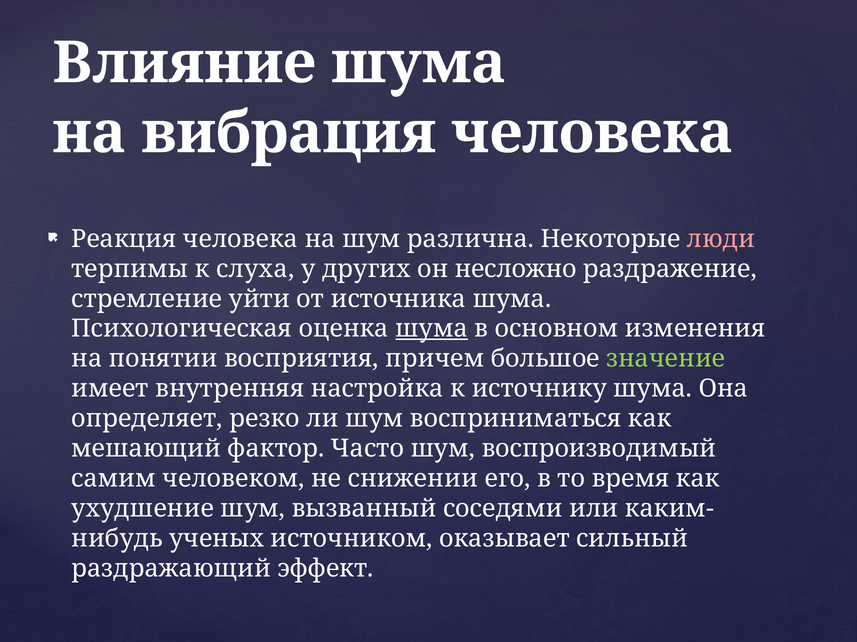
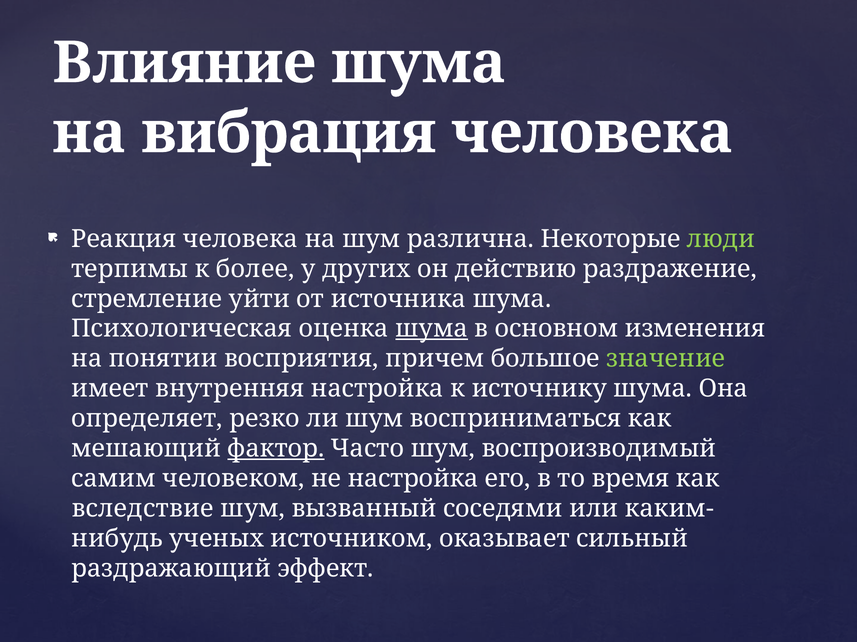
люди colour: pink -> light green (721, 239)
слуха: слуха -> более (255, 269)
несложно: несложно -> действию (516, 269)
фактор underline: none -> present (276, 449)
не снижении: снижении -> настройка (413, 479)
ухудшение: ухудшение -> вследствие (143, 509)
